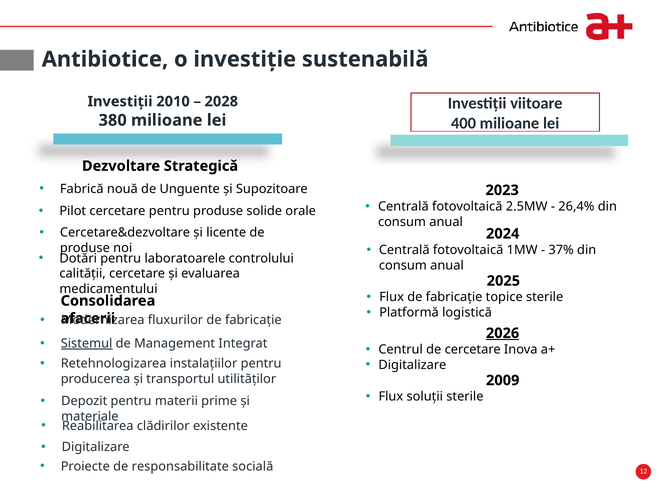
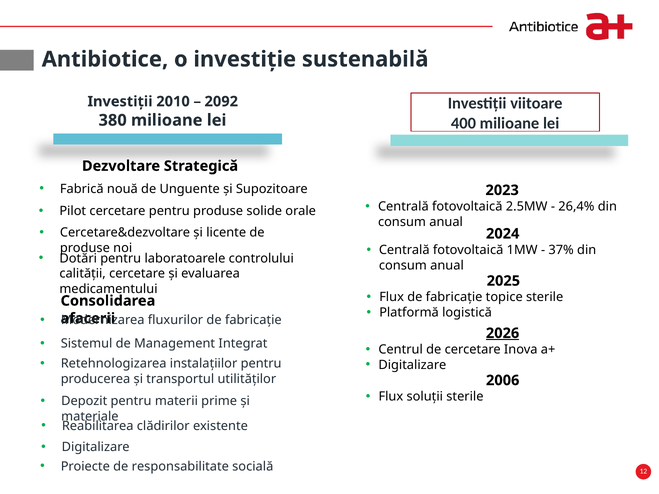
2028: 2028 -> 2092 (221, 102)
Sistemul underline: present -> none (87, 344)
2009: 2009 -> 2006 (503, 381)
